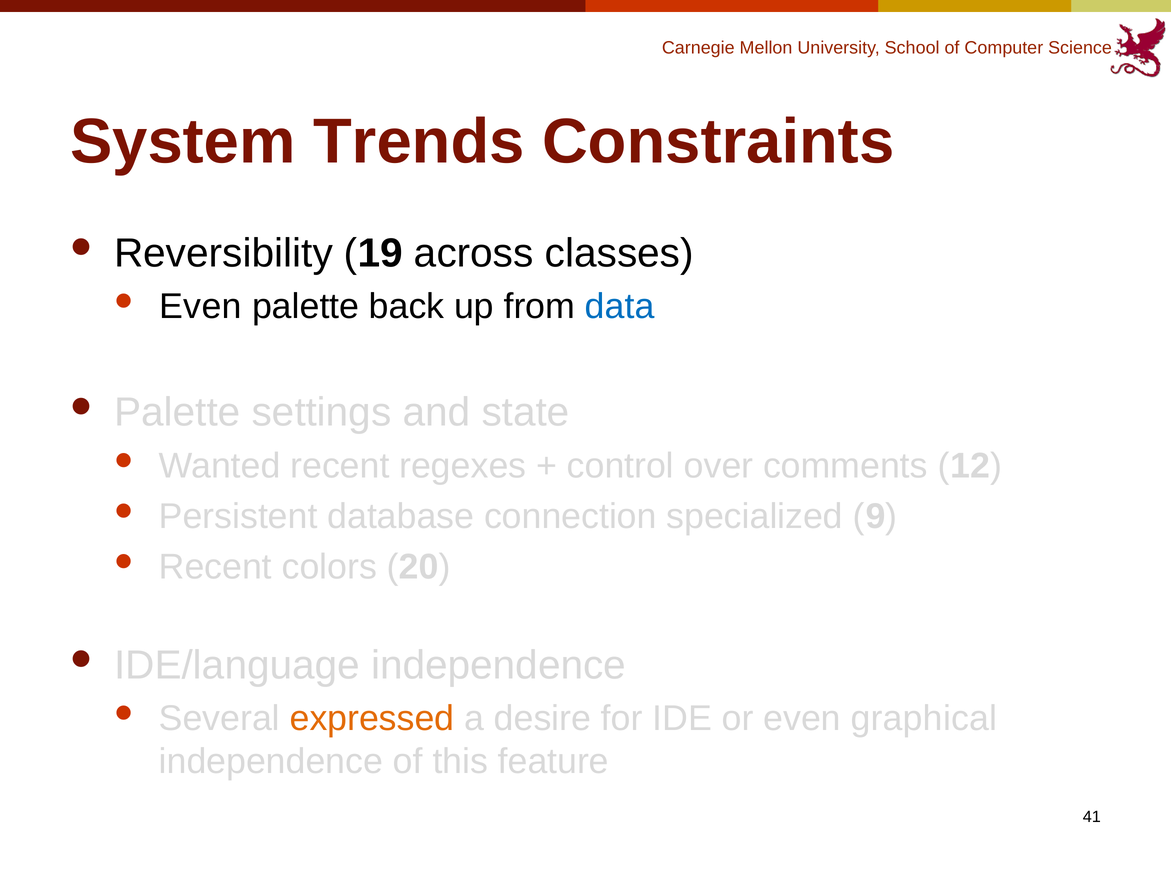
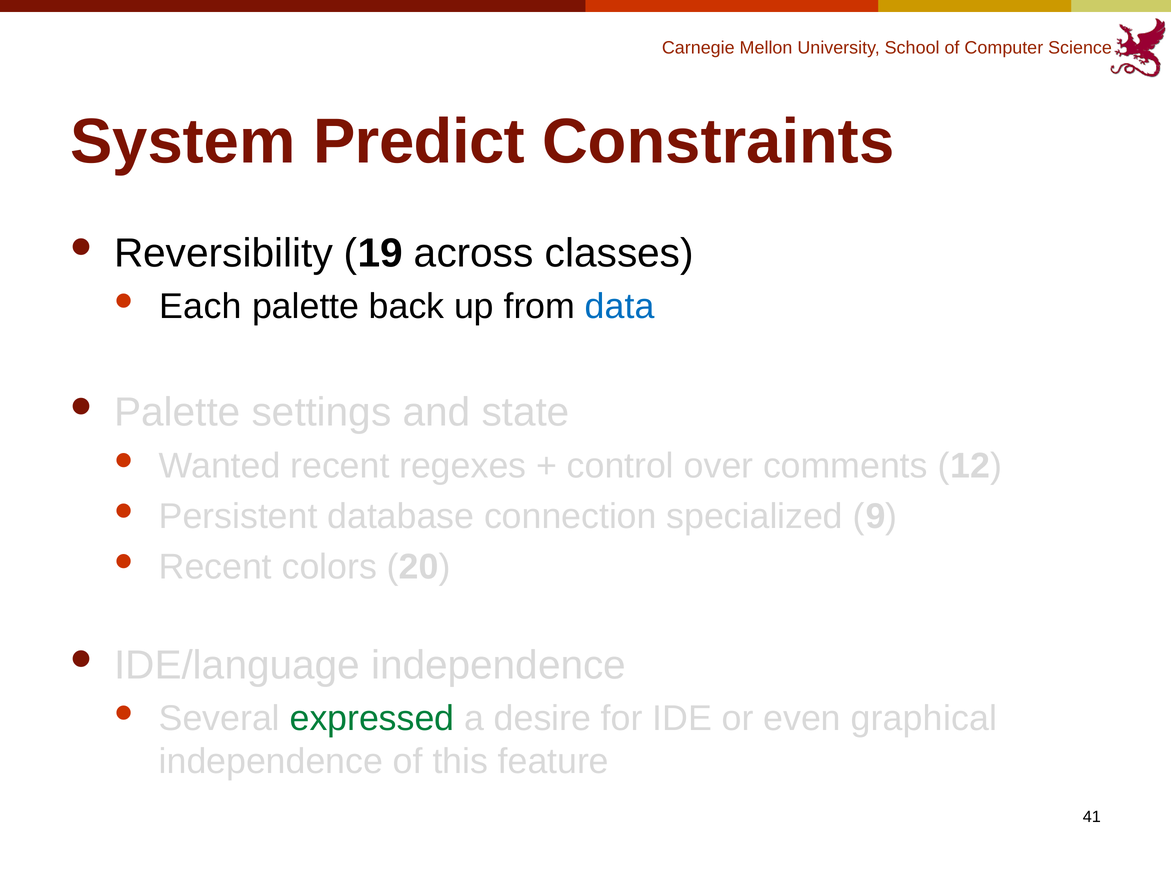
Trends: Trends -> Predict (419, 142)
Even: Even -> Each (200, 307)
expressed colour: orange -> green (372, 719)
